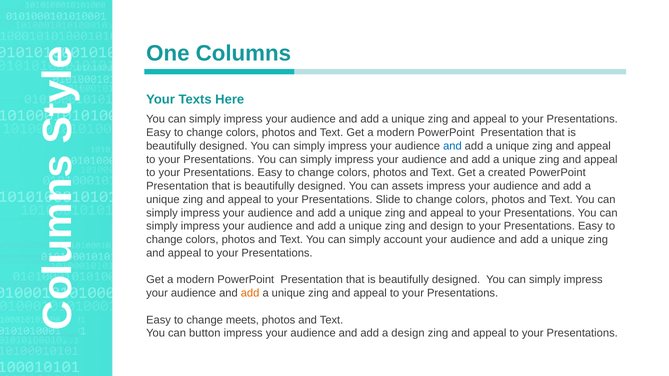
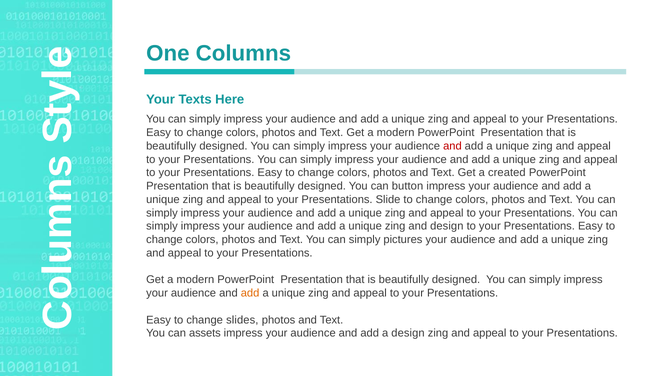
and colour: blue -> red (452, 146)
assets: assets -> button (408, 186)
account: account -> pictures (403, 240)
meets: meets -> slides (242, 320)
button: button -> assets (205, 333)
